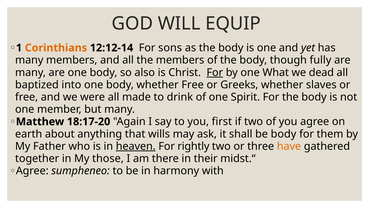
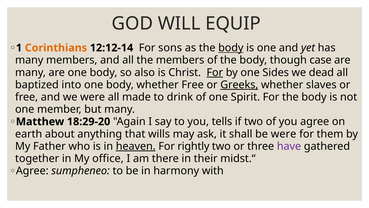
body underline: none -> present (231, 48)
fully: fully -> case (321, 60)
What: What -> Sides (276, 72)
Greeks underline: none -> present (239, 85)
18:17-20: 18:17-20 -> 18:29-20 (89, 121)
first: first -> tells (222, 121)
be body: body -> were (284, 134)
have colour: orange -> purple (289, 146)
those: those -> office (108, 158)
